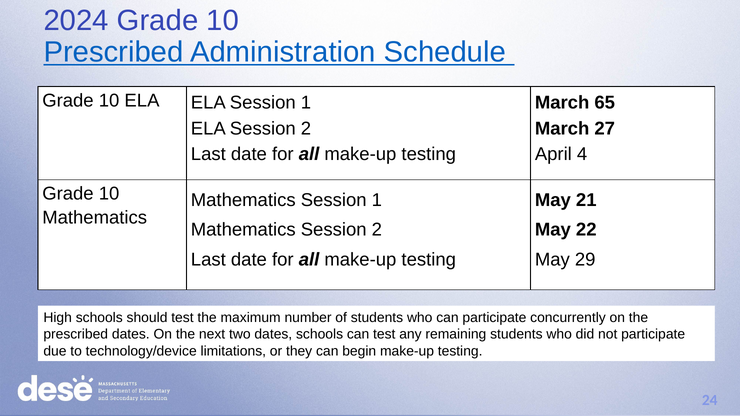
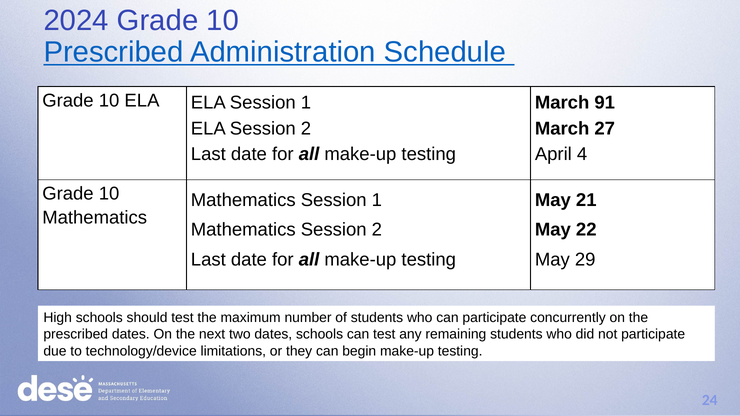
65: 65 -> 91 (605, 103)
